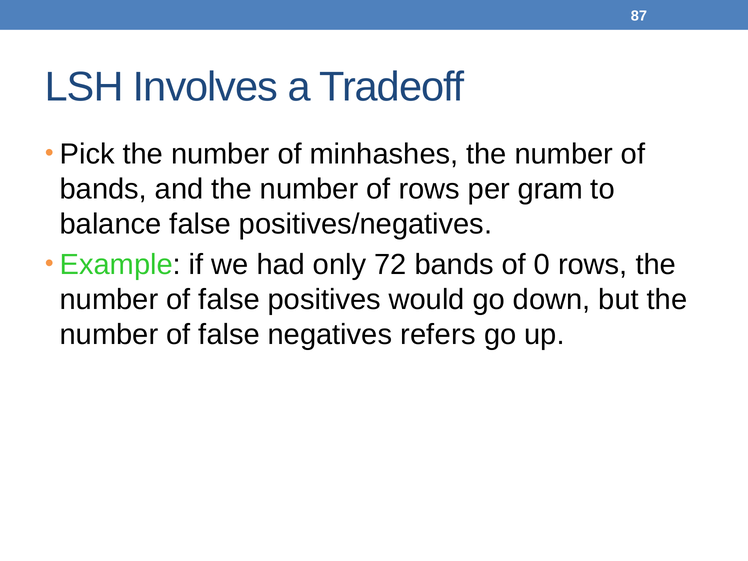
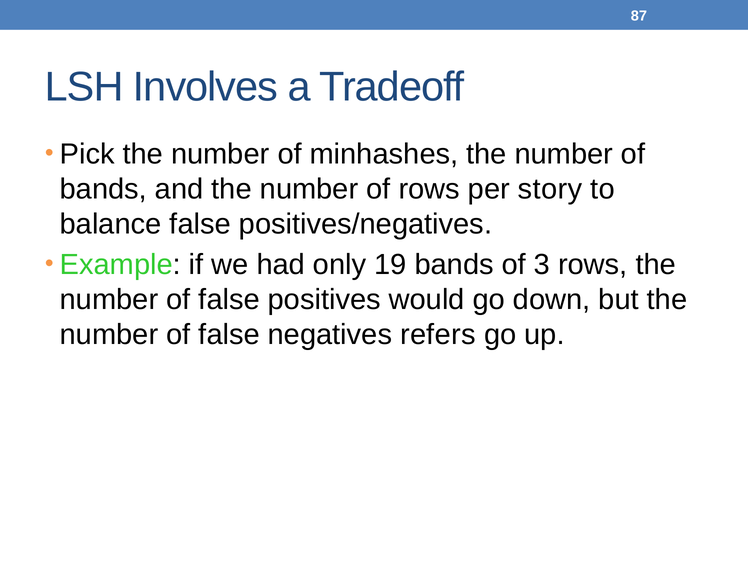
gram: gram -> story (550, 189)
72: 72 -> 19 (390, 265)
0: 0 -> 3 (542, 265)
